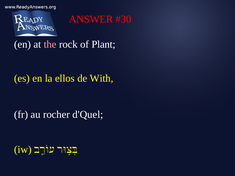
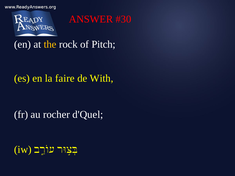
the colour: pink -> yellow (50, 44)
Plant: Plant -> Pitch (103, 44)
ellos: ellos -> faire (65, 78)
